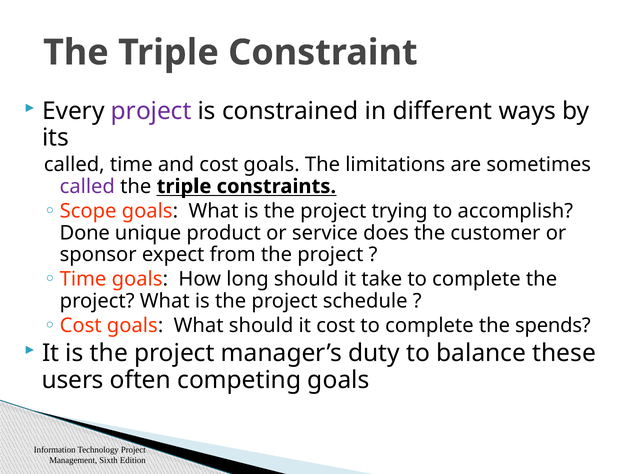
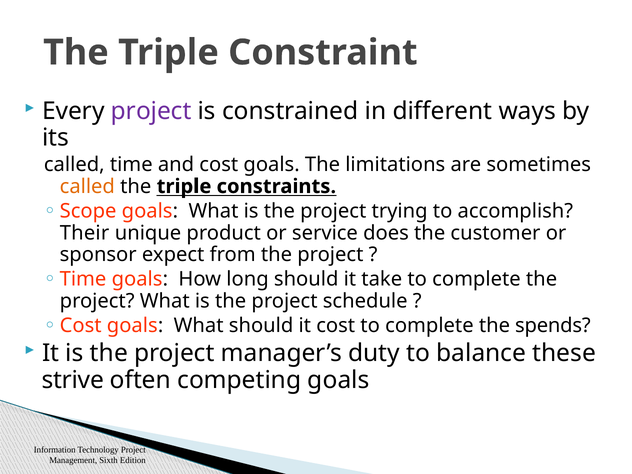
called colour: purple -> orange (87, 186)
Done: Done -> Their (85, 233)
users: users -> strive (73, 380)
